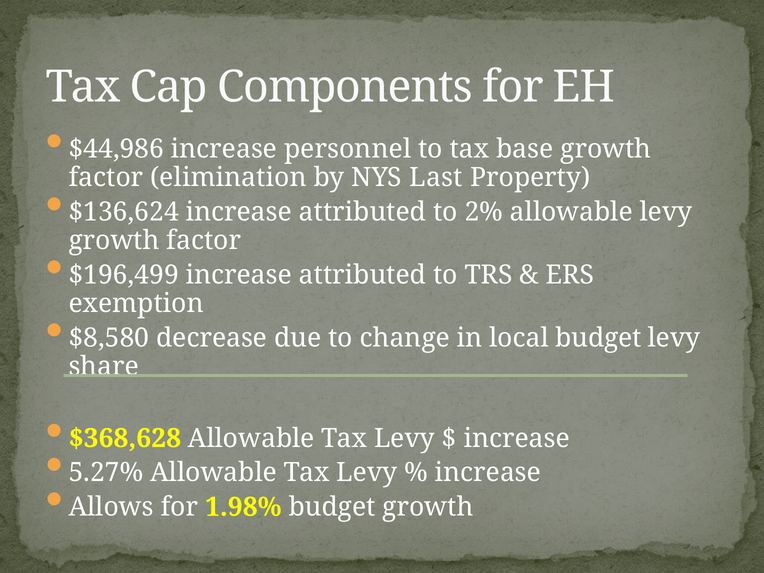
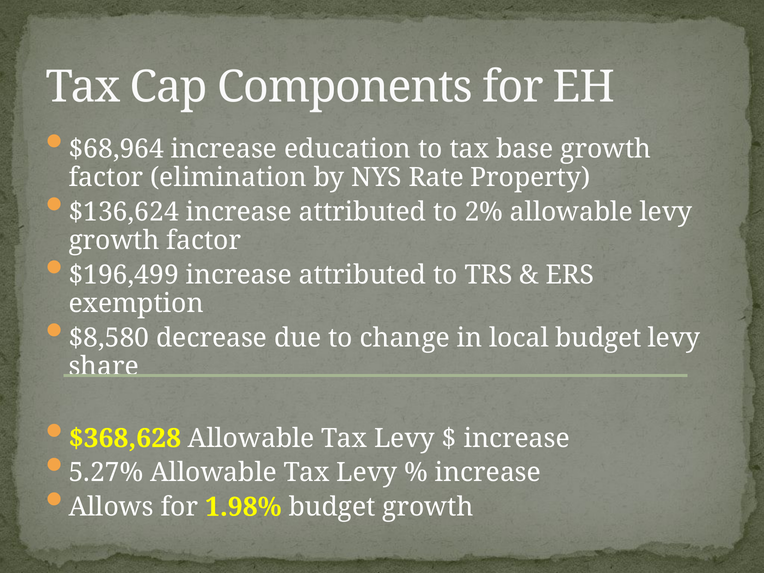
$44,986: $44,986 -> $68,964 (116, 149)
personnel: personnel -> education (348, 149)
Last: Last -> Rate (436, 177)
